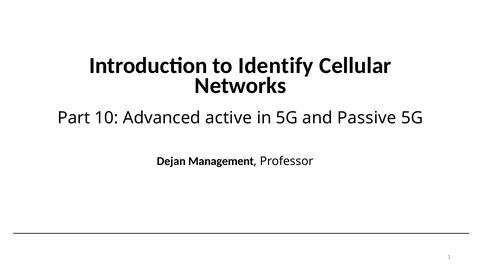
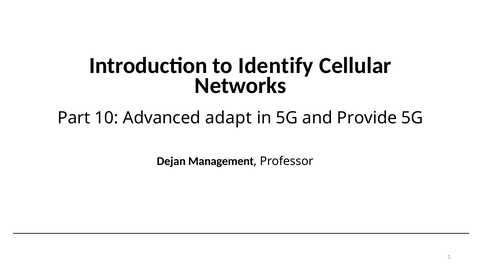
active: active -> adapt (229, 118)
Passive: Passive -> Provide (367, 118)
